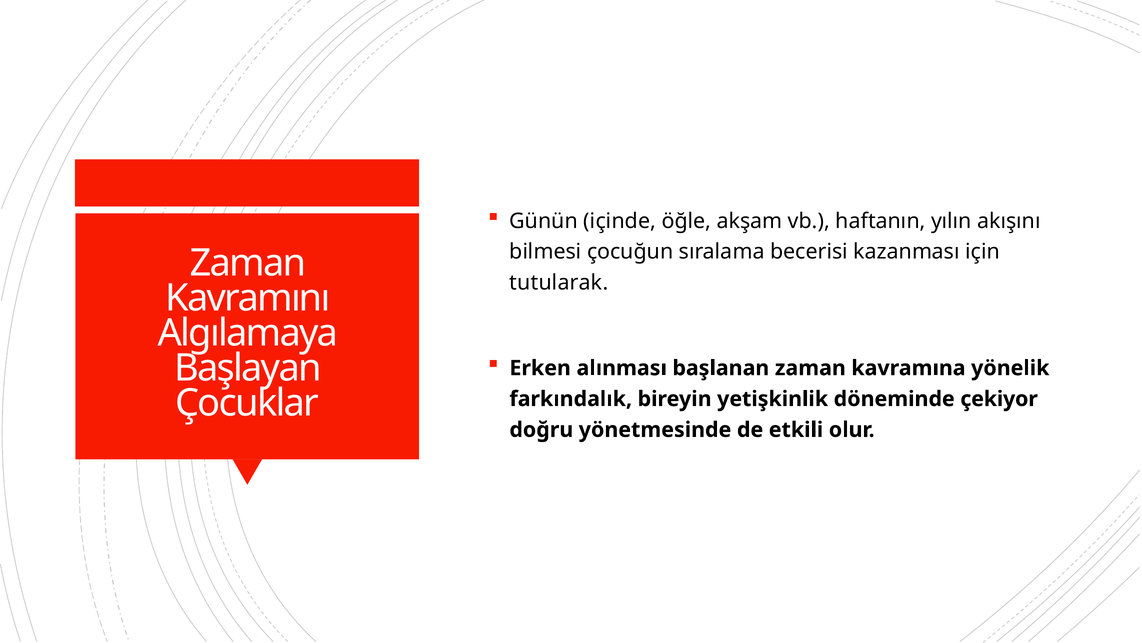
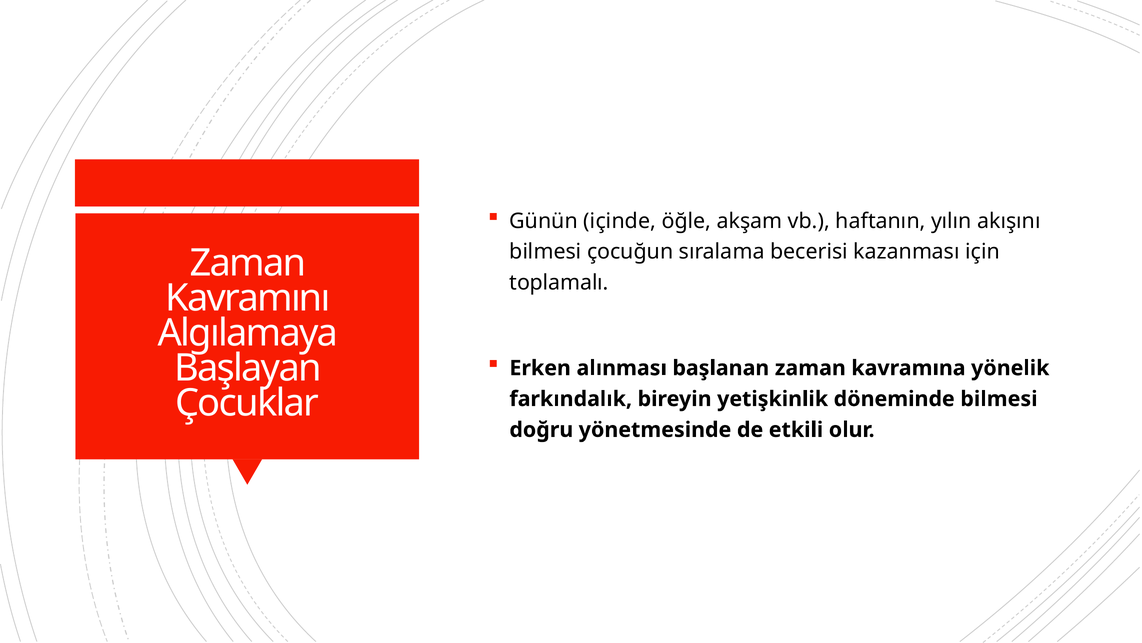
tutularak: tutularak -> toplamalı (559, 282)
döneminde çekiyor: çekiyor -> bilmesi (999, 399)
